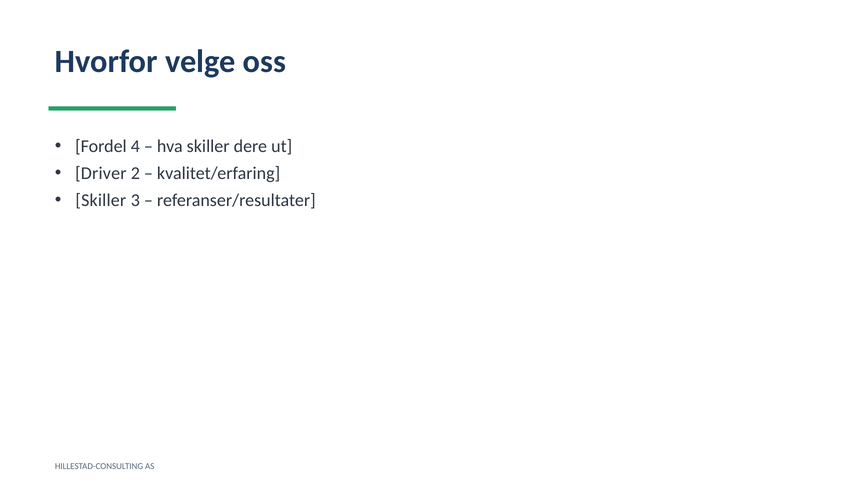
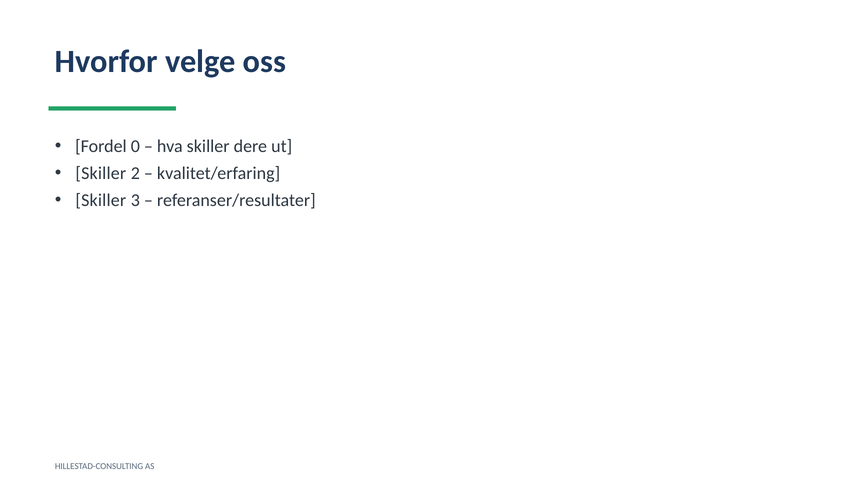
4: 4 -> 0 (135, 146)
Driver: Driver -> Skiller (101, 173)
